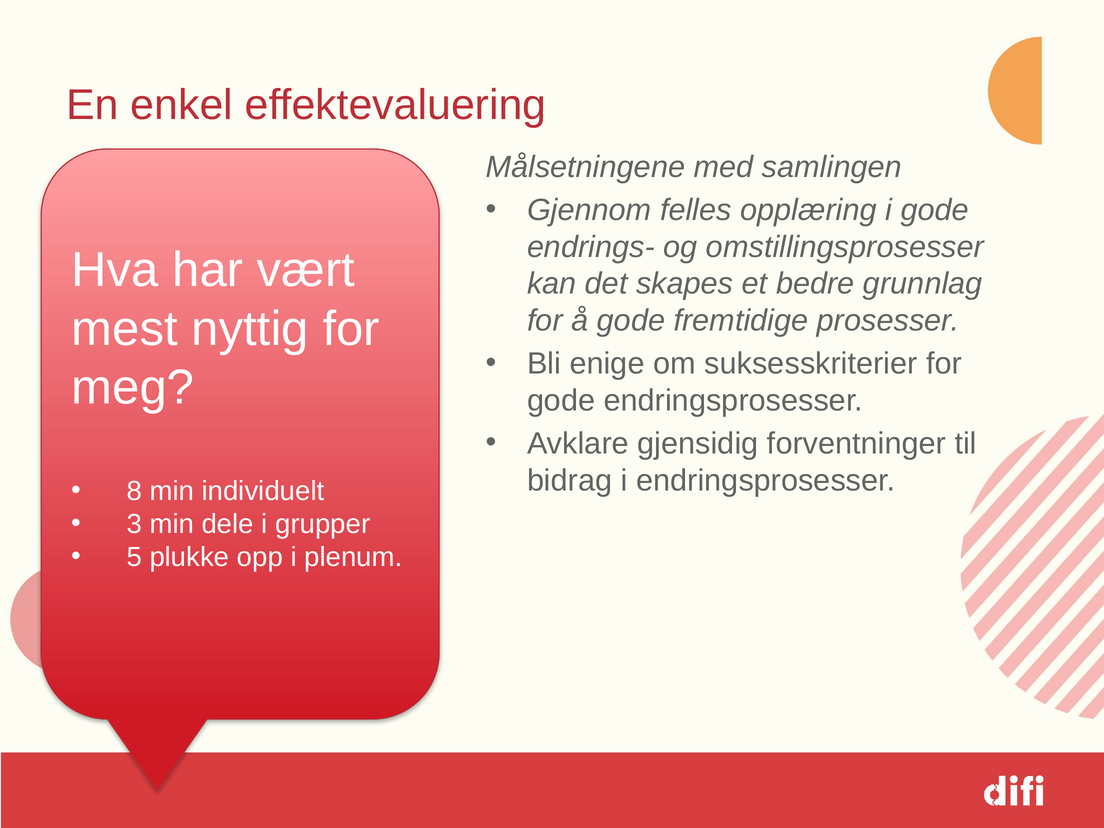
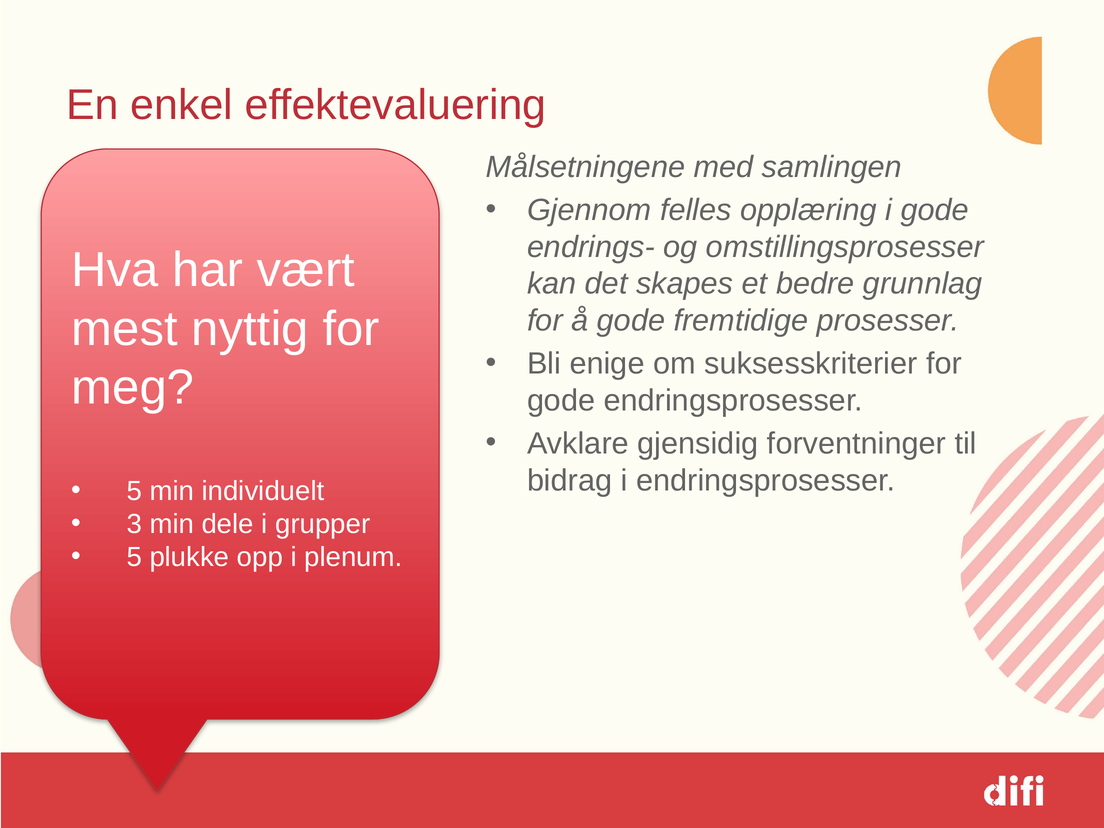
8: 8 -> 5 (134, 491)
